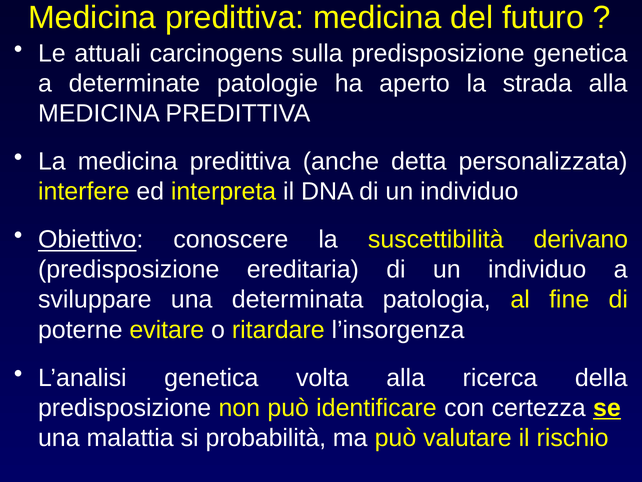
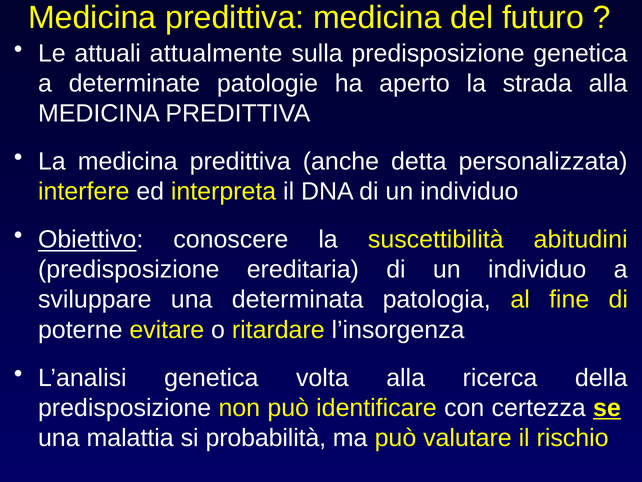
carcinogens: carcinogens -> attualmente (216, 53)
derivano: derivano -> abitudini (581, 239)
